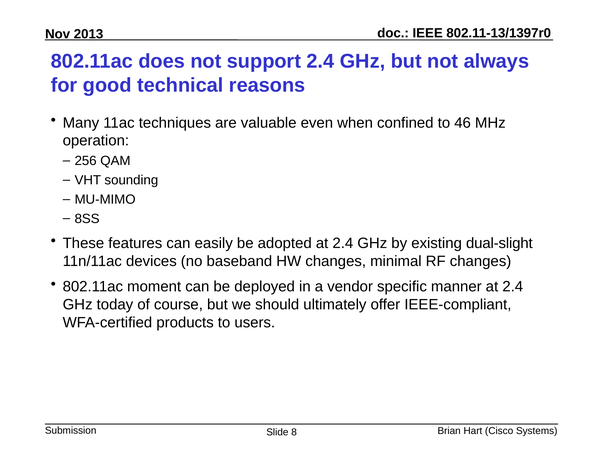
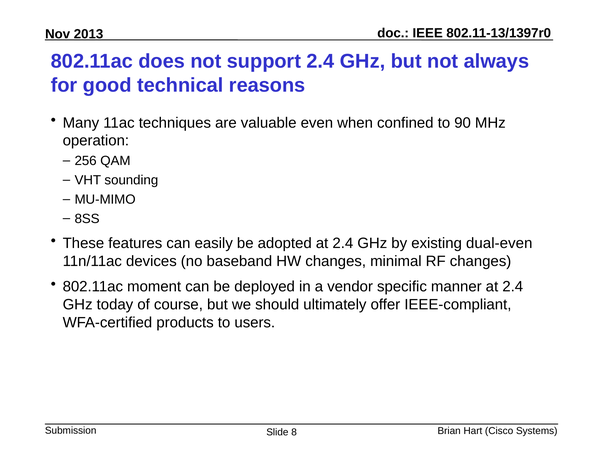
46: 46 -> 90 (463, 123)
dual-slight: dual-slight -> dual-even (499, 243)
